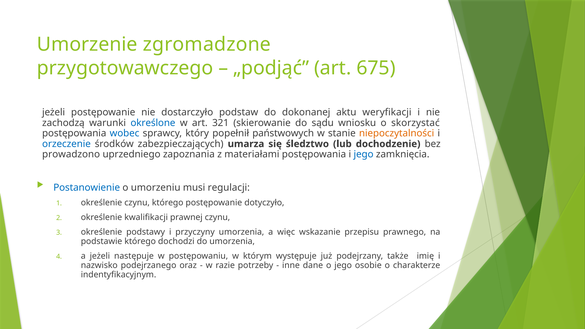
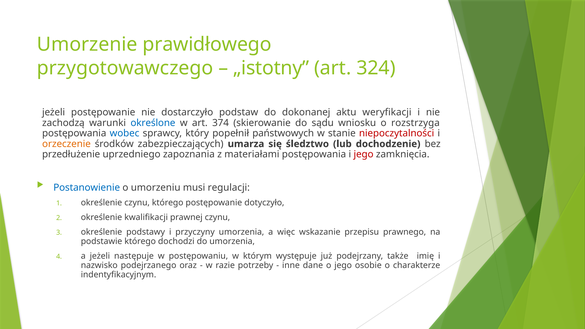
zgromadzone: zgromadzone -> prawidłowego (207, 45)
„podjąć: „podjąć -> „istotny (271, 68)
675: 675 -> 324 (376, 68)
321: 321 -> 374 (221, 123)
skorzystać: skorzystać -> rozstrzyga (415, 123)
niepoczytalności colour: orange -> red (397, 133)
orzeczenie colour: blue -> orange (66, 144)
prowadzono: prowadzono -> przedłużenie (71, 154)
jego colour: blue -> red (364, 154)
